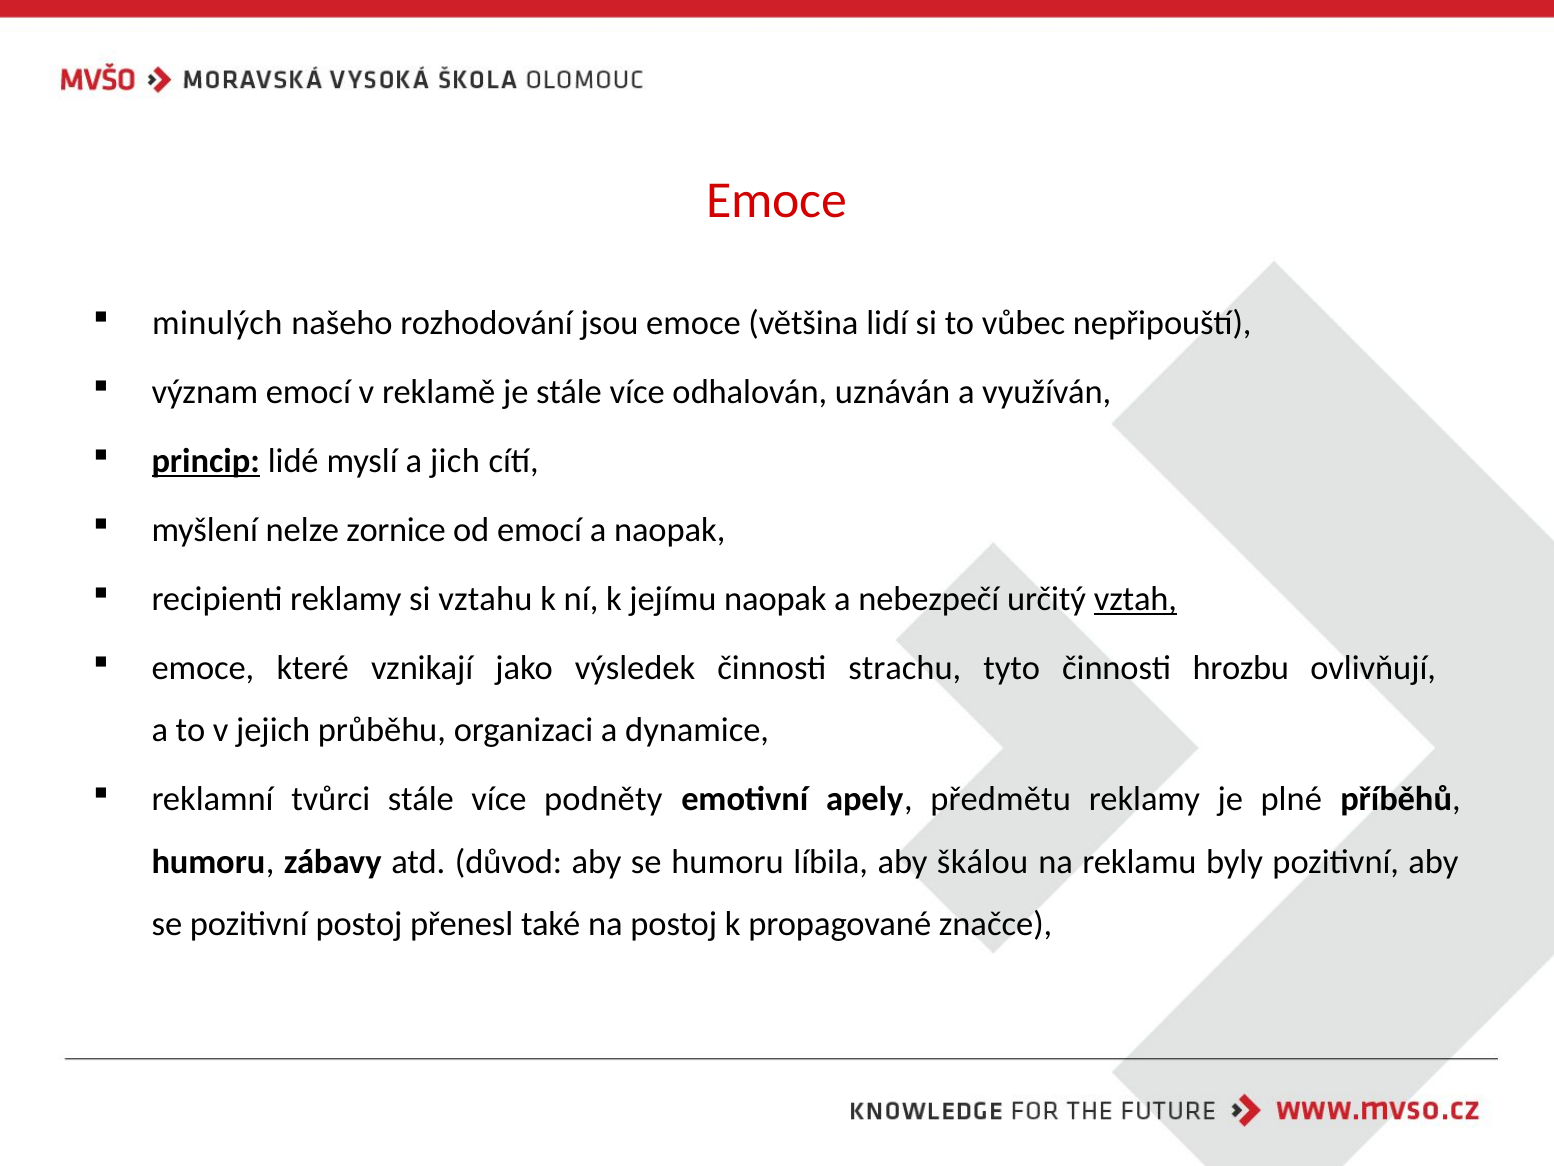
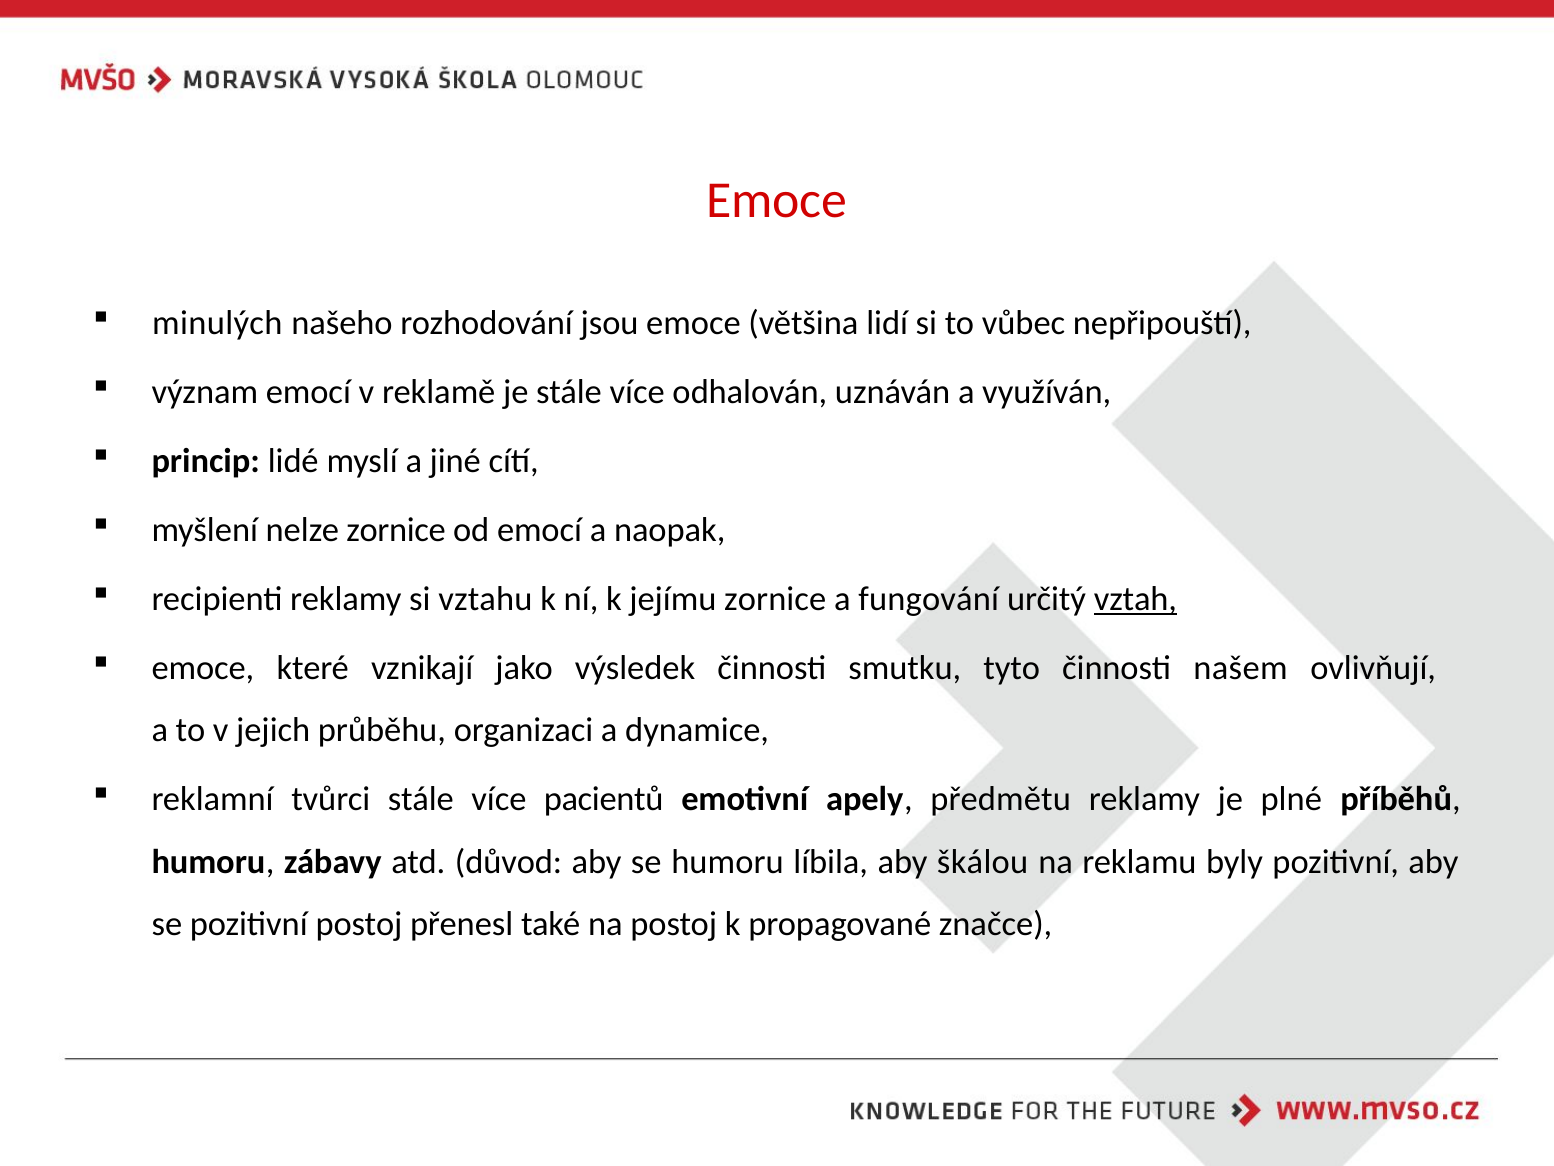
princip underline: present -> none (206, 461)
jich: jich -> jiné (455, 461)
jejímu naopak: naopak -> zornice (775, 599)
nebezpečí: nebezpečí -> fungování (929, 599)
strachu: strachu -> smutku (905, 668)
hrozbu: hrozbu -> našem (1240, 668)
podněty: podněty -> pacientů (604, 799)
